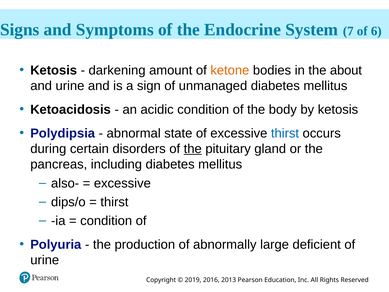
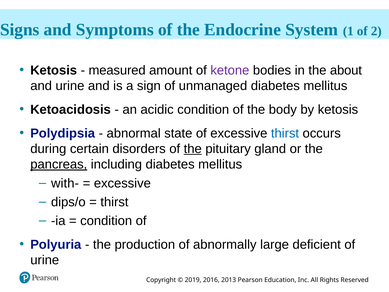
7: 7 -> 1 (348, 31)
6: 6 -> 2 (376, 31)
darkening: darkening -> measured (117, 70)
ketone colour: orange -> purple (230, 70)
pancreas underline: none -> present (59, 164)
also-: also- -> with- (65, 183)
